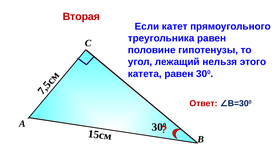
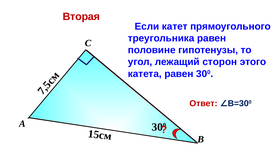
нельзя: нельзя -> сторон (220, 62)
